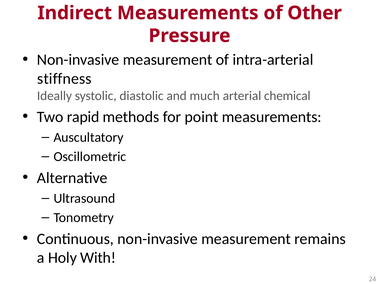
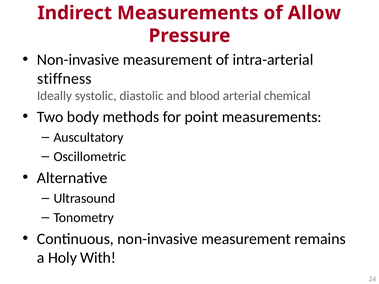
Other: Other -> Allow (314, 13)
much: much -> blood (205, 96)
rapid: rapid -> body (83, 117)
